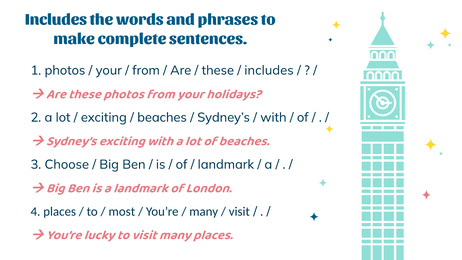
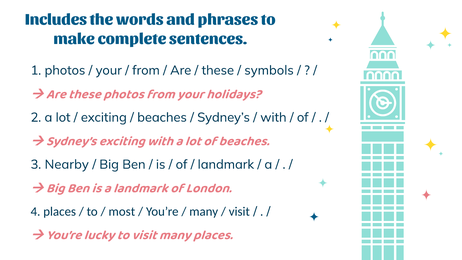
includes: includes -> symbols (269, 70)
Choose: Choose -> Nearby (67, 164)
